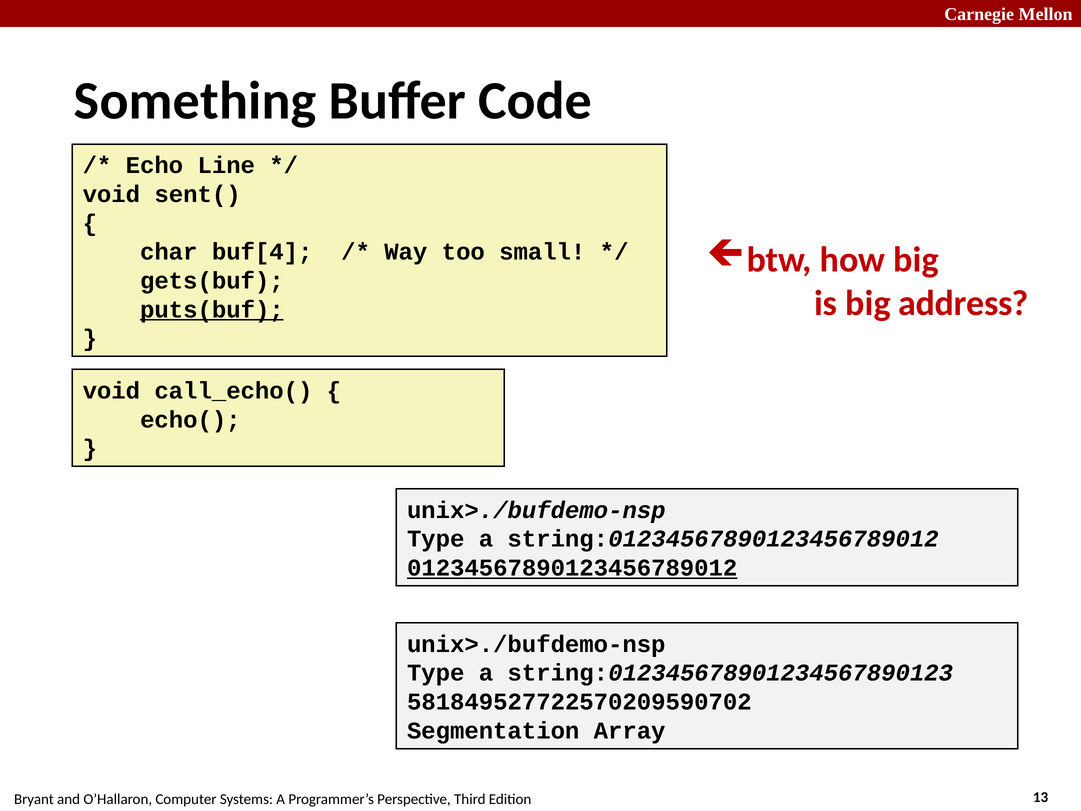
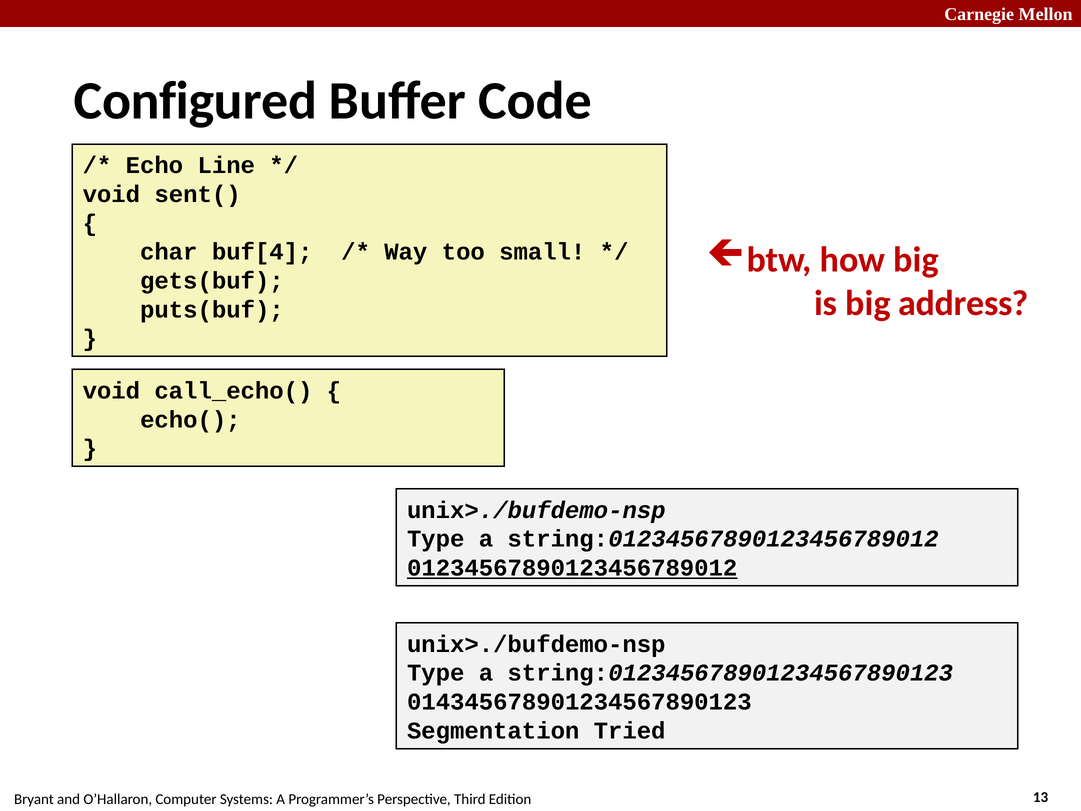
Something: Something -> Configured (195, 101)
puts(buf underline: present -> none (212, 310)
581849527722570209590702: 581849527722570209590702 -> 014345678901234567890123 (579, 702)
Array: Array -> Tried (630, 730)
